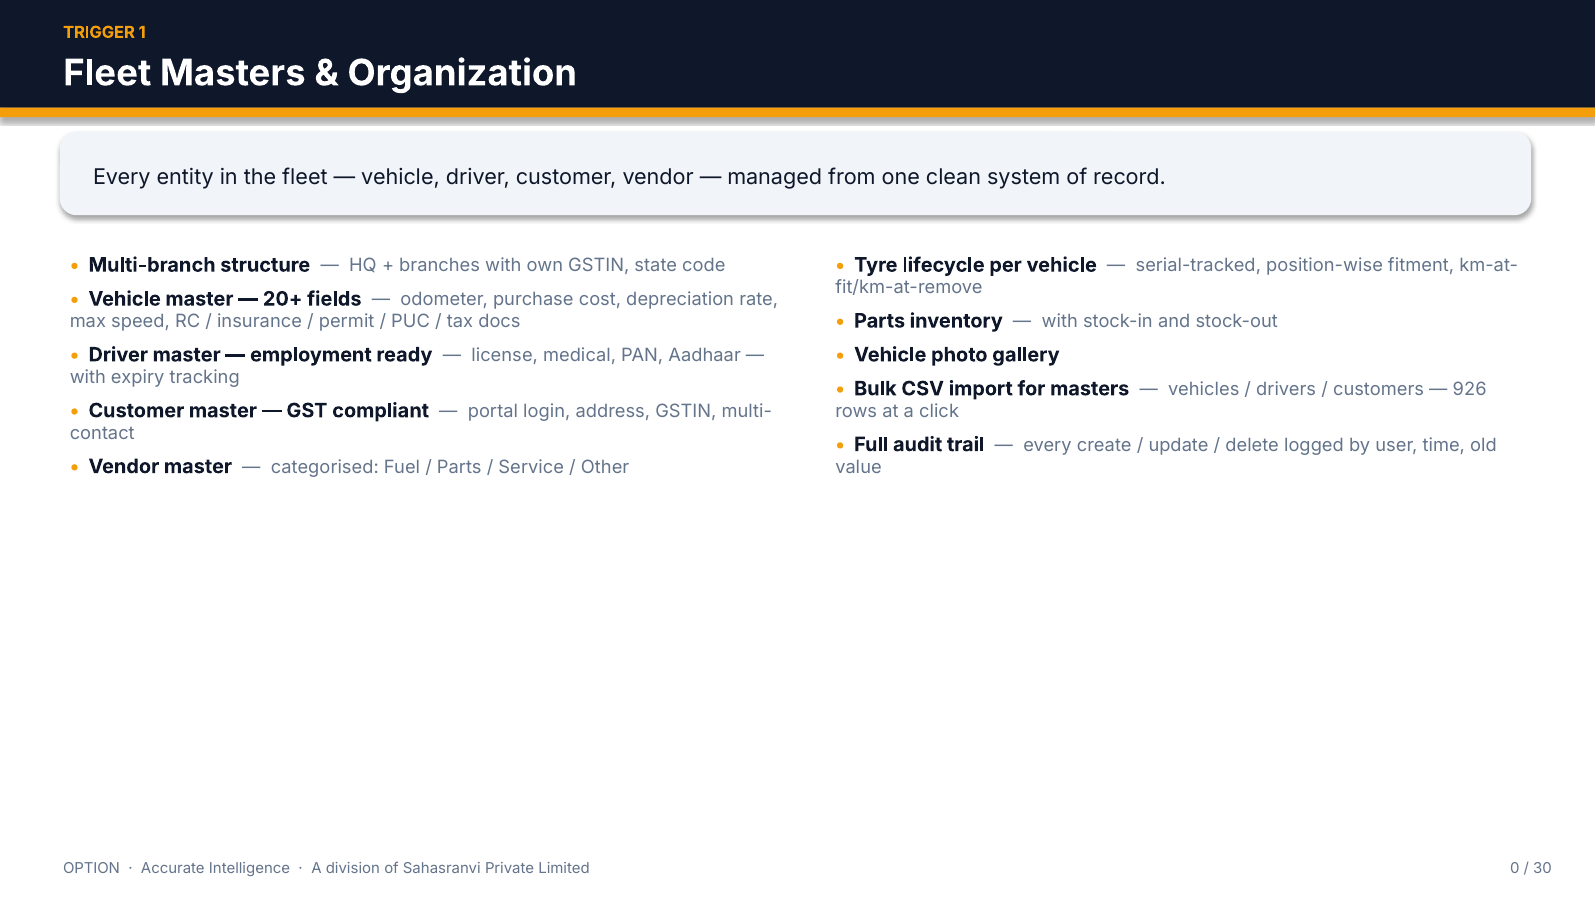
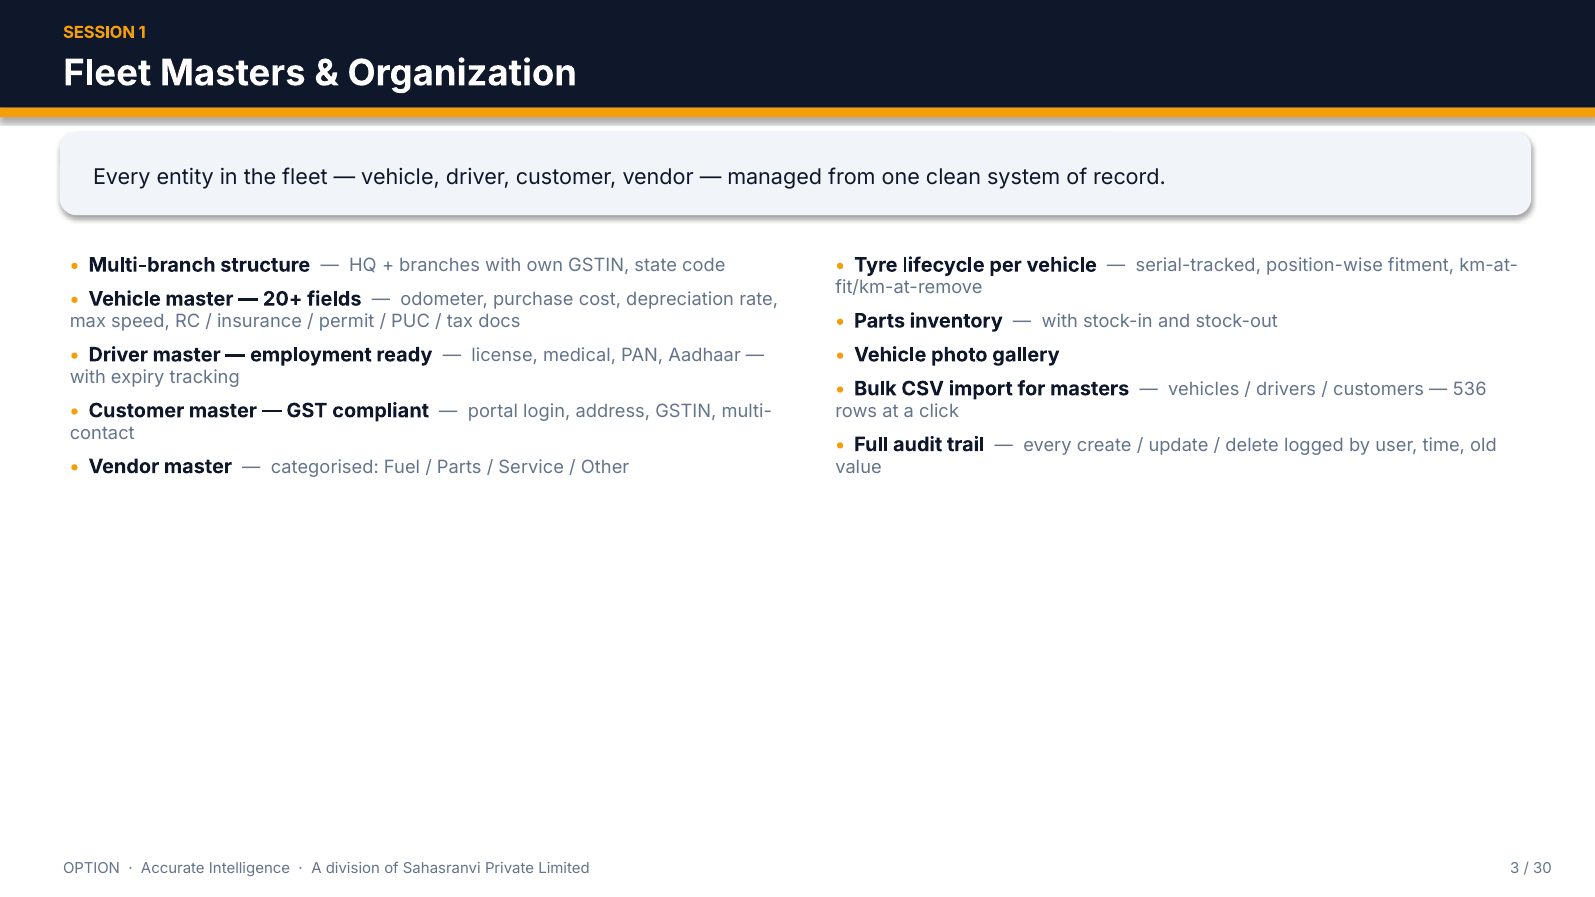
TRIGGER: TRIGGER -> SESSION (99, 32)
926: 926 -> 536 (1470, 389)
0: 0 -> 3 (1515, 869)
